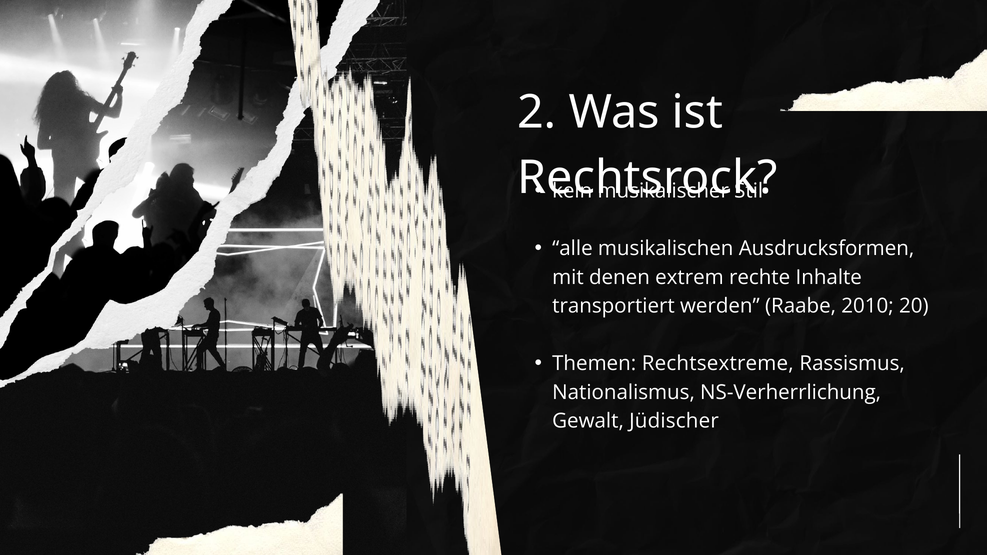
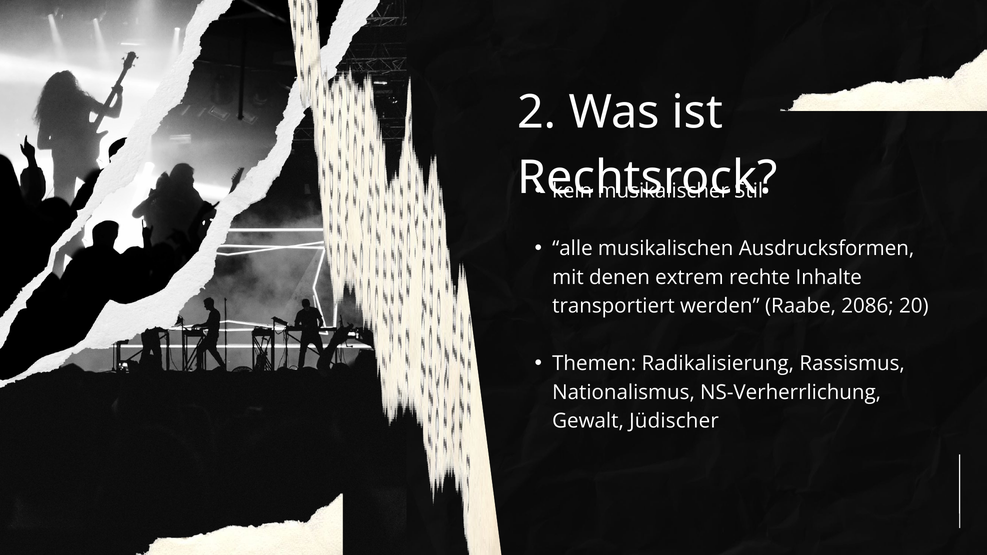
2010: 2010 -> 2086 (868, 306)
Rechtsextreme: Rechtsextreme -> Radikalisierung (718, 364)
